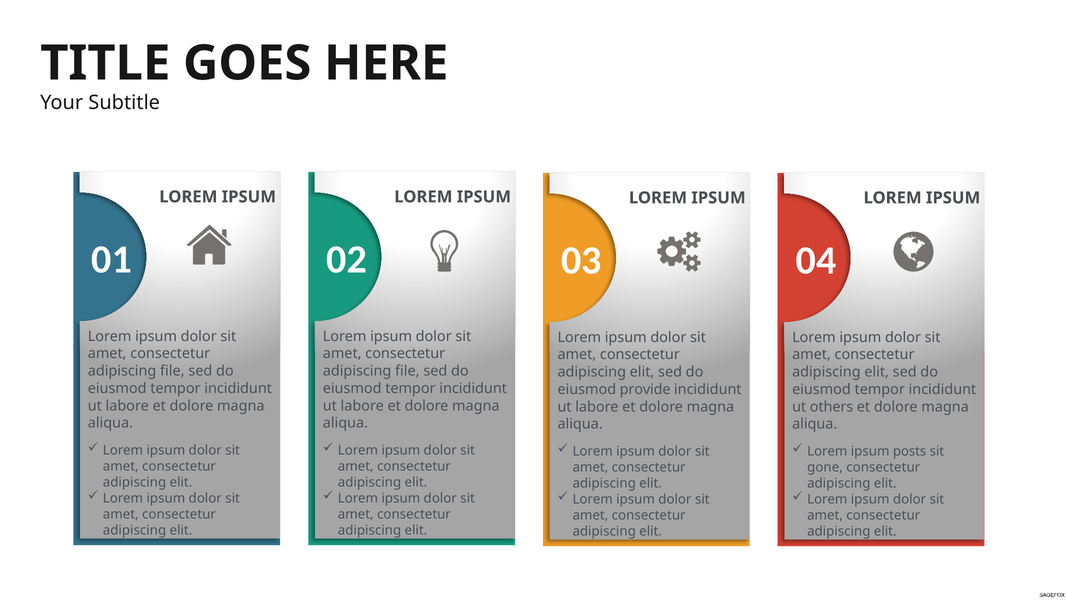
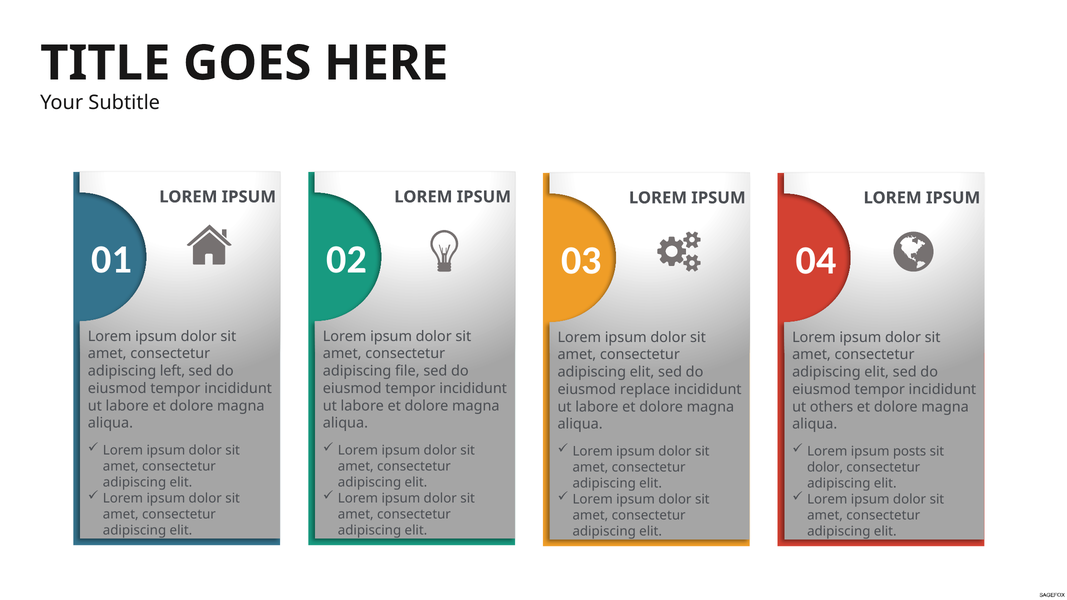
file: file -> left (172, 371)
provide: provide -> replace (645, 390)
gone: gone -> dolor (825, 467)
